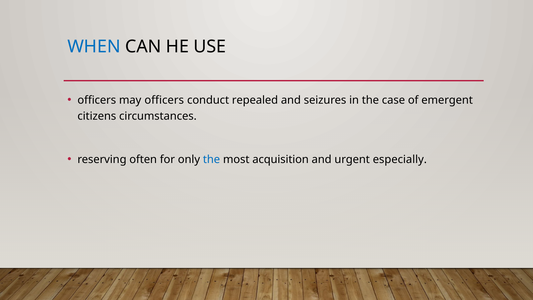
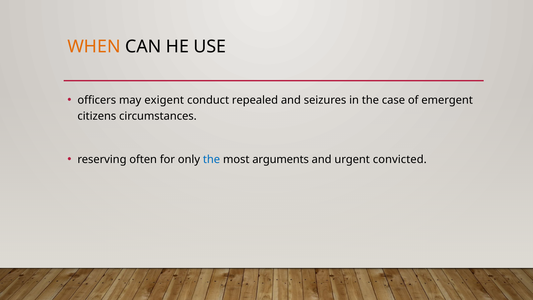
WHEN colour: blue -> orange (94, 47)
may officers: officers -> exigent (164, 100)
acquisition: acquisition -> arguments (281, 159)
especially: especially -> convicted (400, 159)
